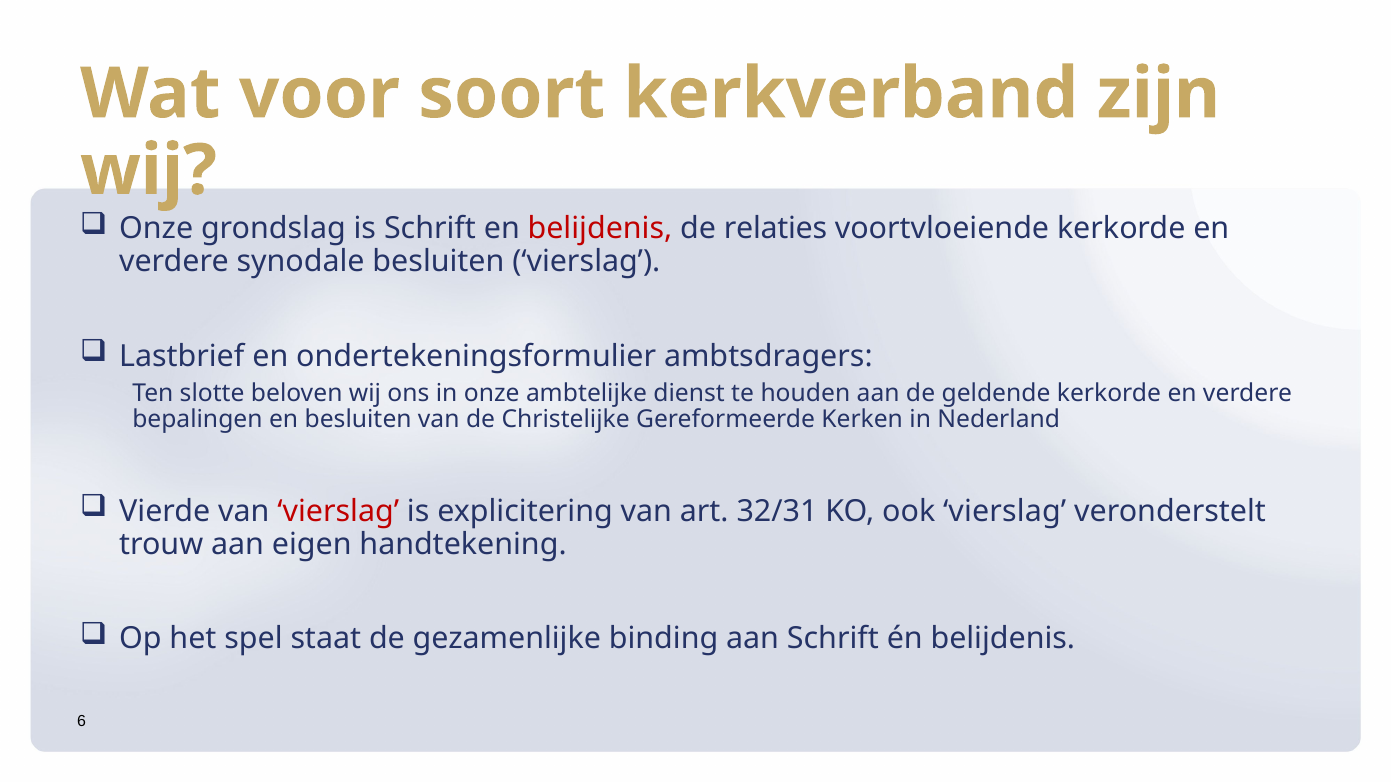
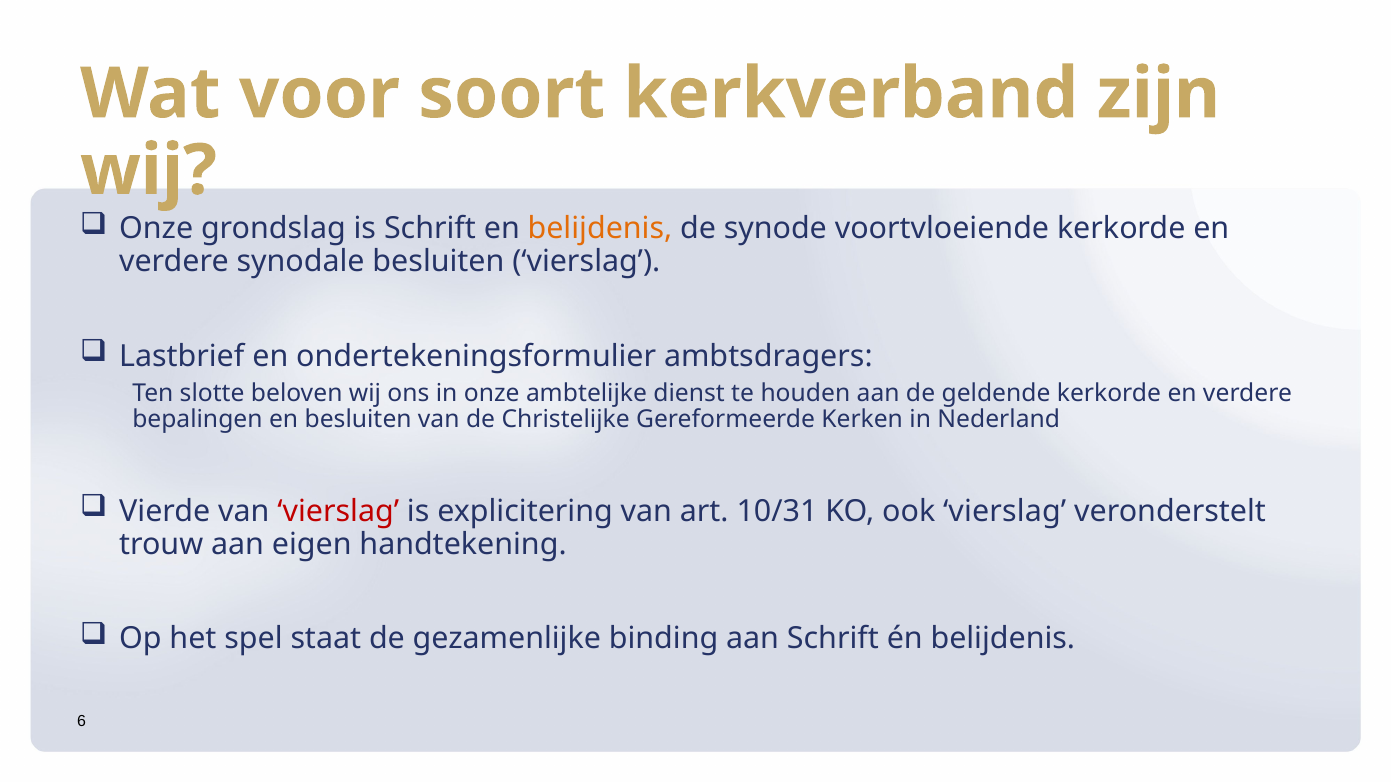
belijdenis colour: red -> orange (600, 229)
relaties: relaties -> synode (775, 229)
32/31: 32/31 -> 10/31 (777, 511)
